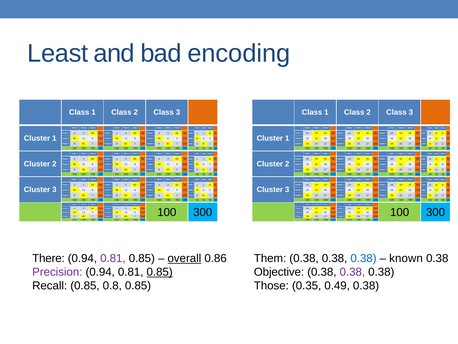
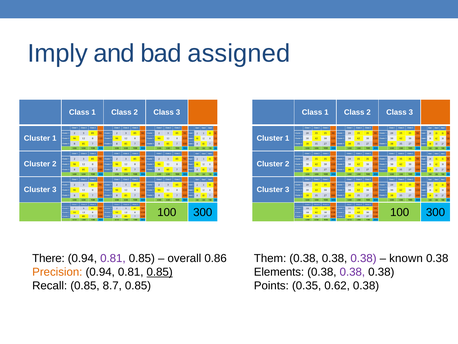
Least: Least -> Imply (58, 53)
encoding: encoding -> assigned (239, 53)
overall underline: present -> none (184, 258)
0.38 colour: blue -> purple (364, 258)
Precision colour: purple -> orange (57, 272)
Objective: Objective -> Elements (279, 272)
0.8: 0.8 -> 8.7 (112, 285)
Those: Those -> Points (271, 285)
0.49: 0.49 -> 0.62 (337, 285)
